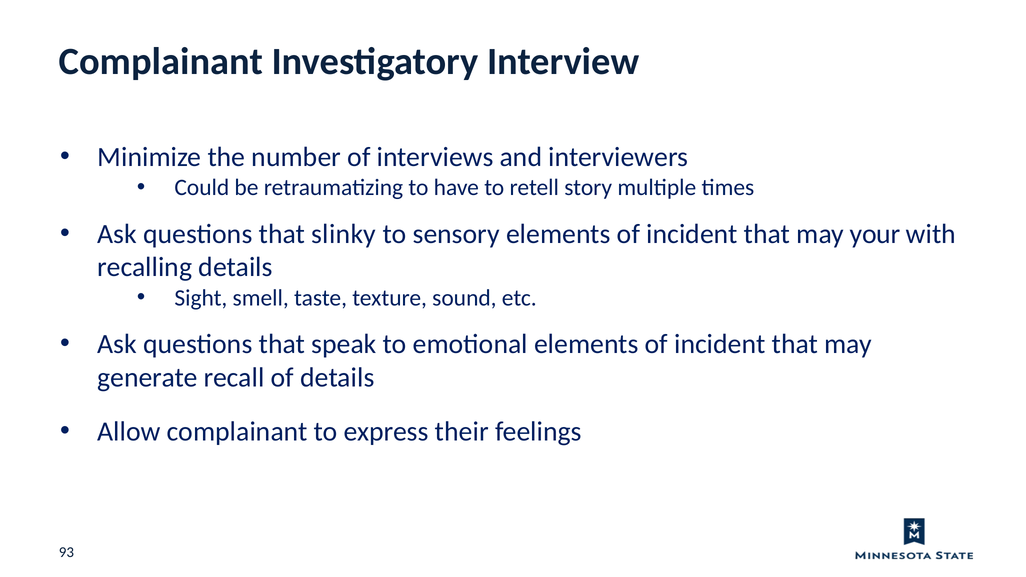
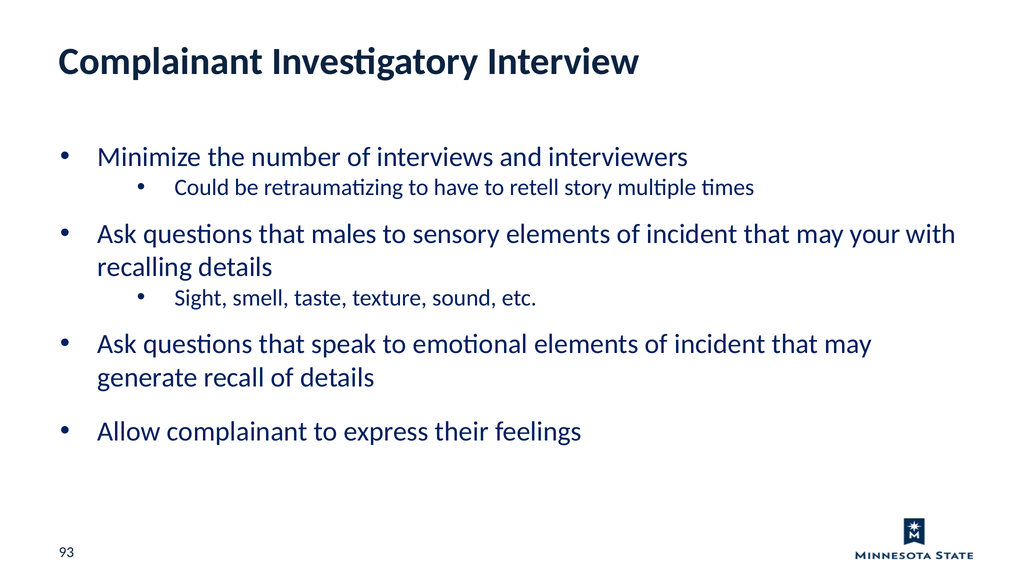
slinky: slinky -> males (344, 234)
